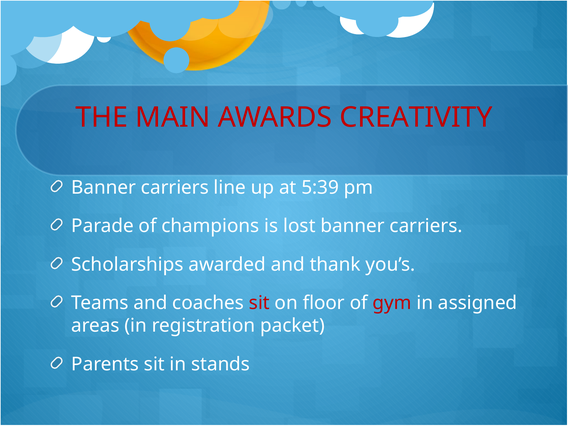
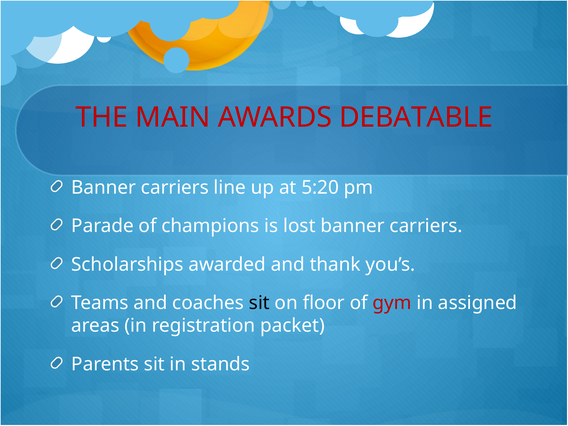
CREATIVITY: CREATIVITY -> DEBATABLE (416, 118)
5:39: 5:39 -> 5:20 (320, 187)
sit colour: red -> black (259, 303)
